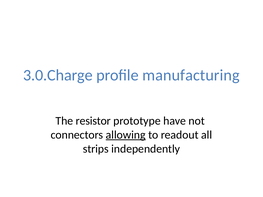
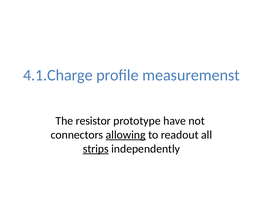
3.0.Charge: 3.0.Charge -> 4.1.Charge (58, 75)
manufacturing: manufacturing -> measuremenst (191, 75)
strips underline: none -> present (96, 149)
